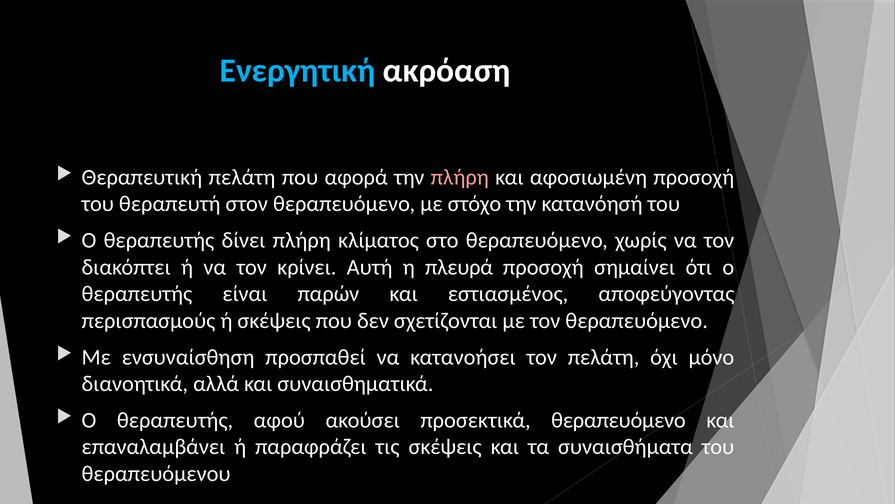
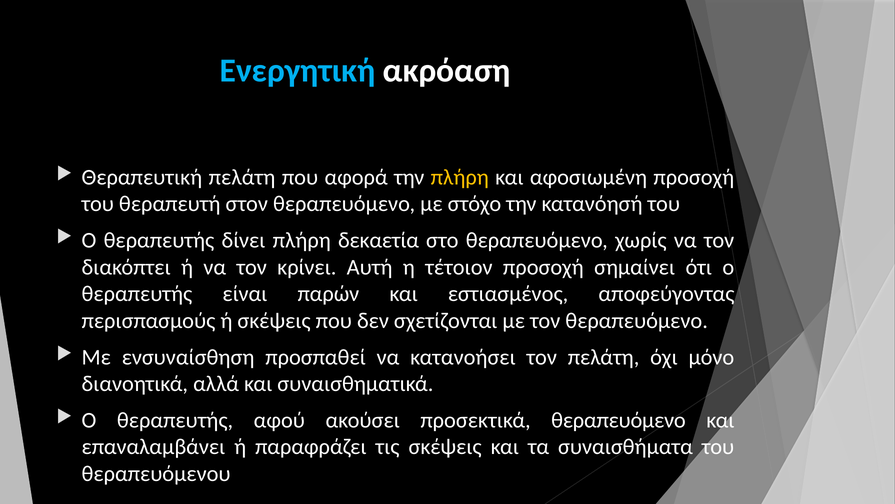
πλήρη colour: pink -> yellow (460, 177)
κλίματος: κλίματος -> δεκαετία (379, 240)
πλευρά: πλευρά -> τέτοιον (459, 267)
